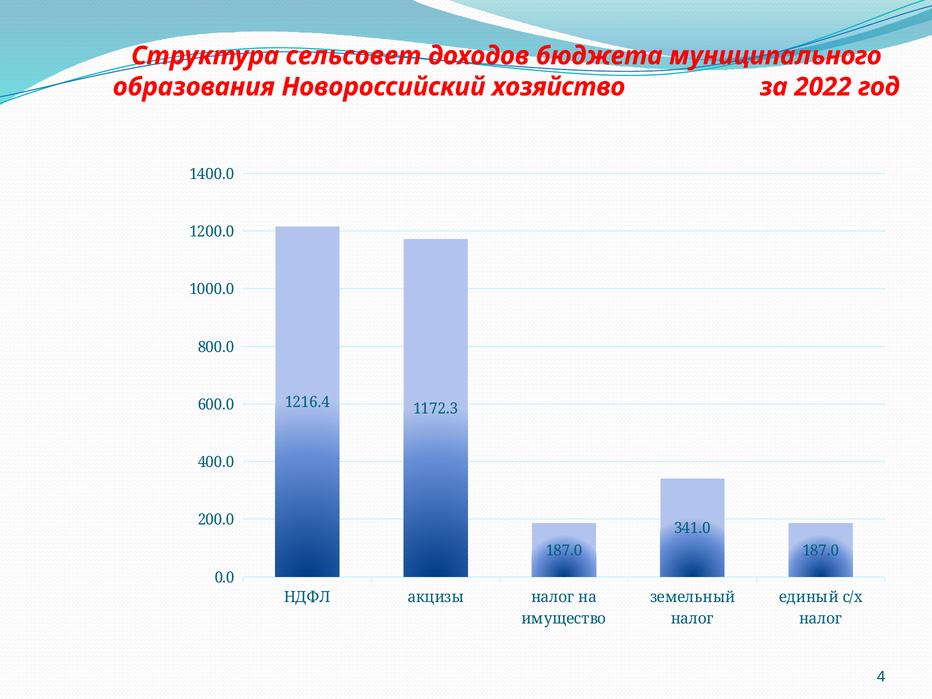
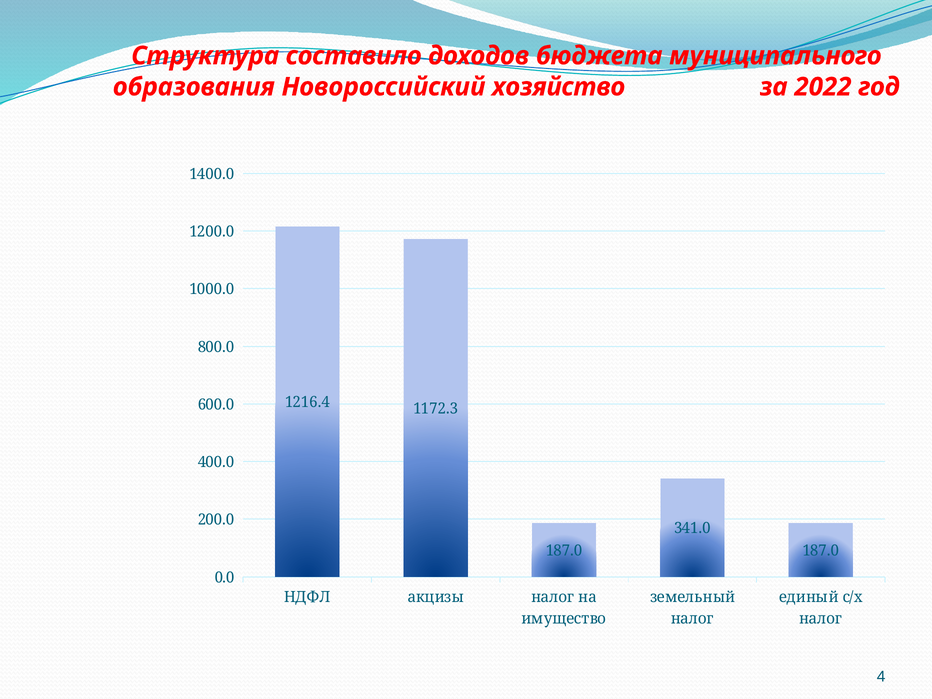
сельсовет: сельсовет -> составило (354, 56)
